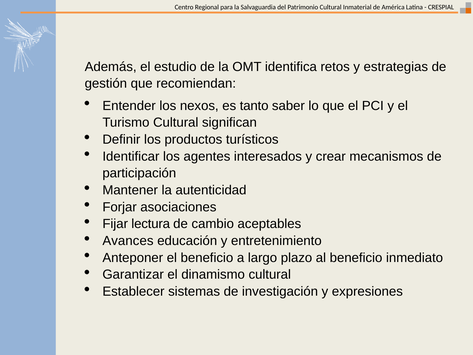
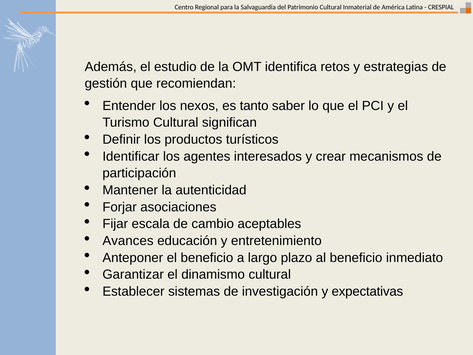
lectura: lectura -> escala (151, 224)
expresiones: expresiones -> expectativas (367, 291)
